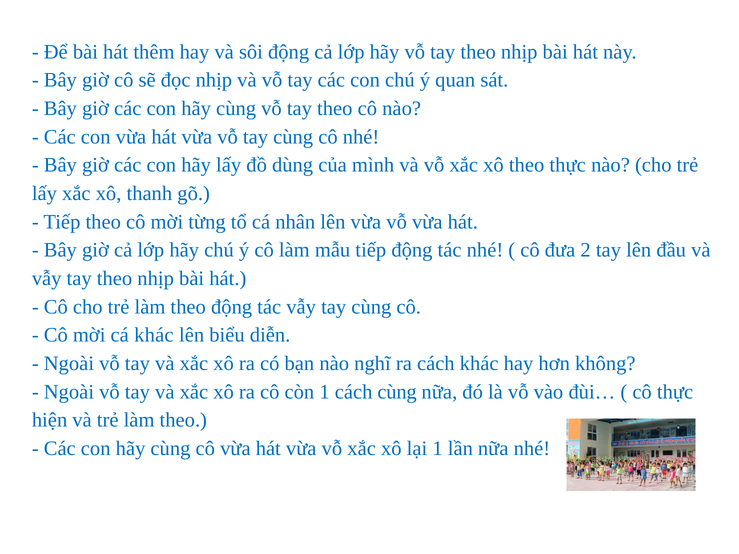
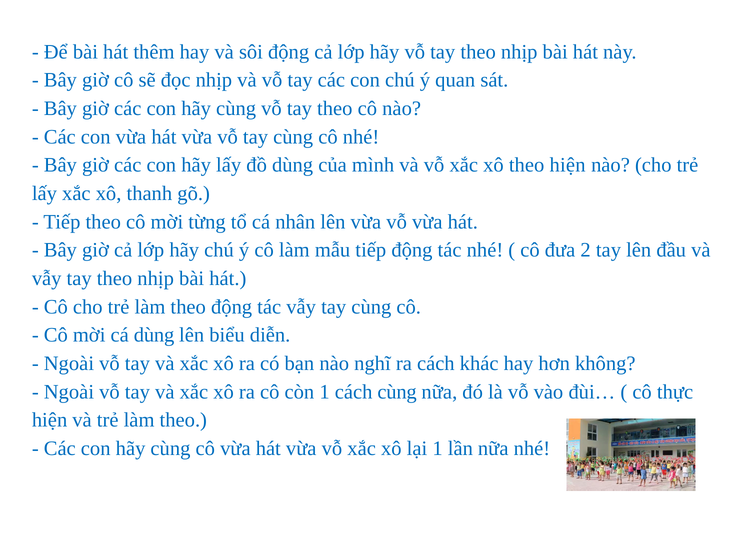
theo thực: thực -> hiện (568, 165)
cá khác: khác -> dùng (154, 335)
